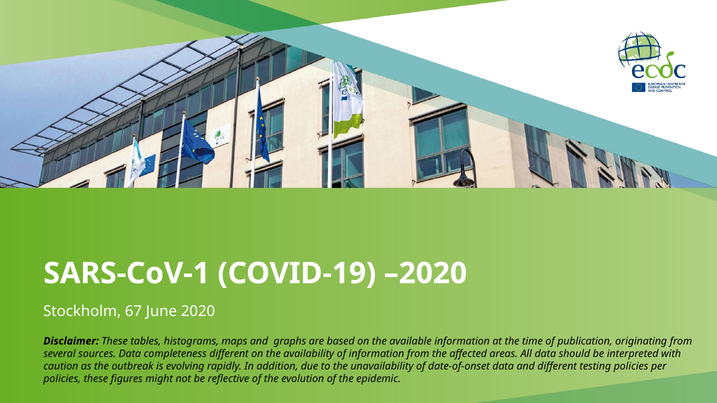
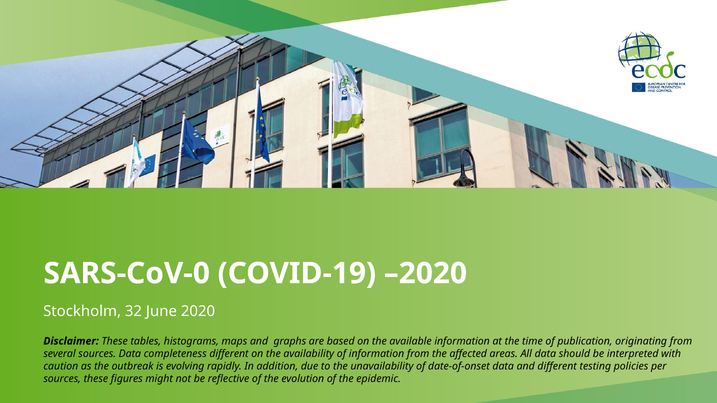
SARS-CoV-1: SARS-CoV-1 -> SARS-CoV-0 (127, 274)
67: 67 -> 32 (133, 312)
policies: policies -> sources (62, 379)
